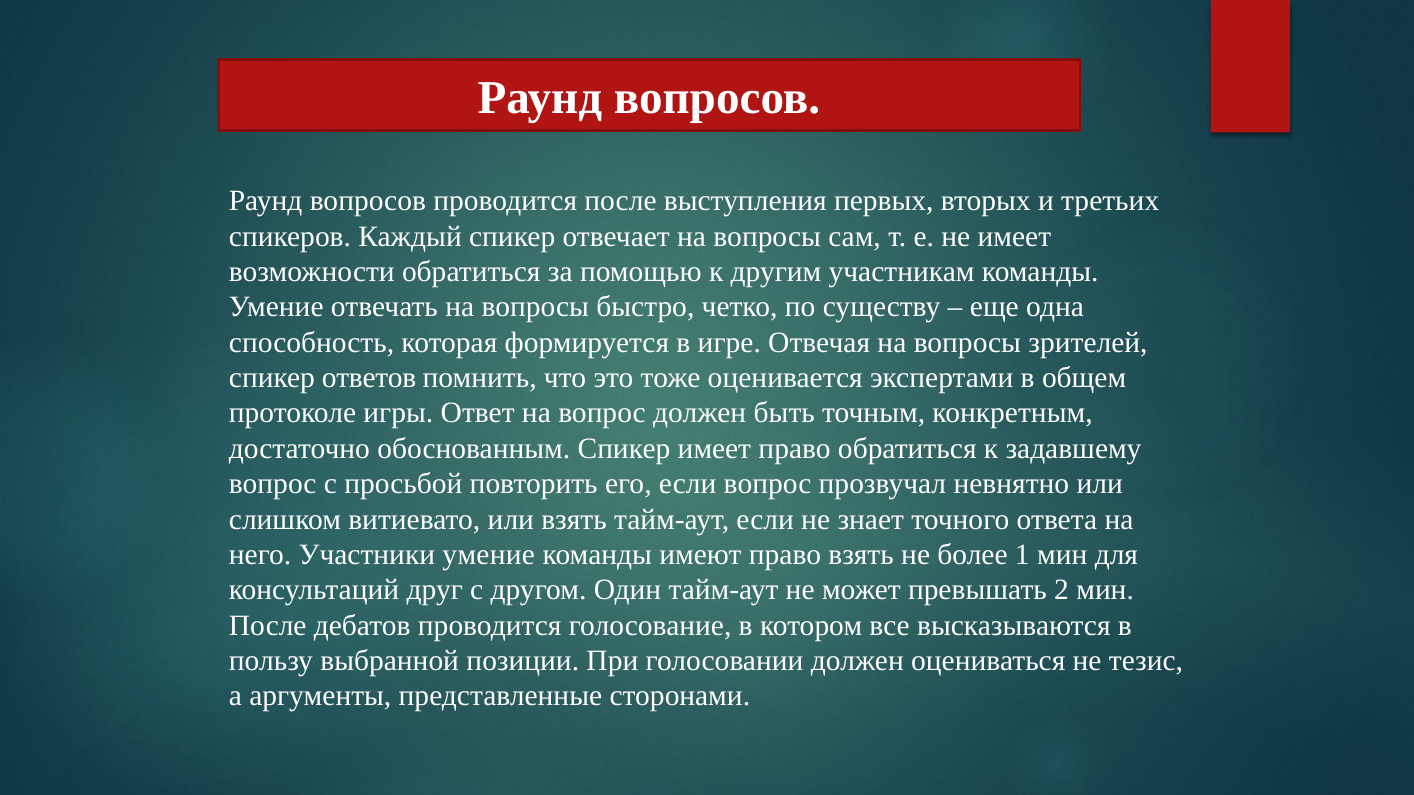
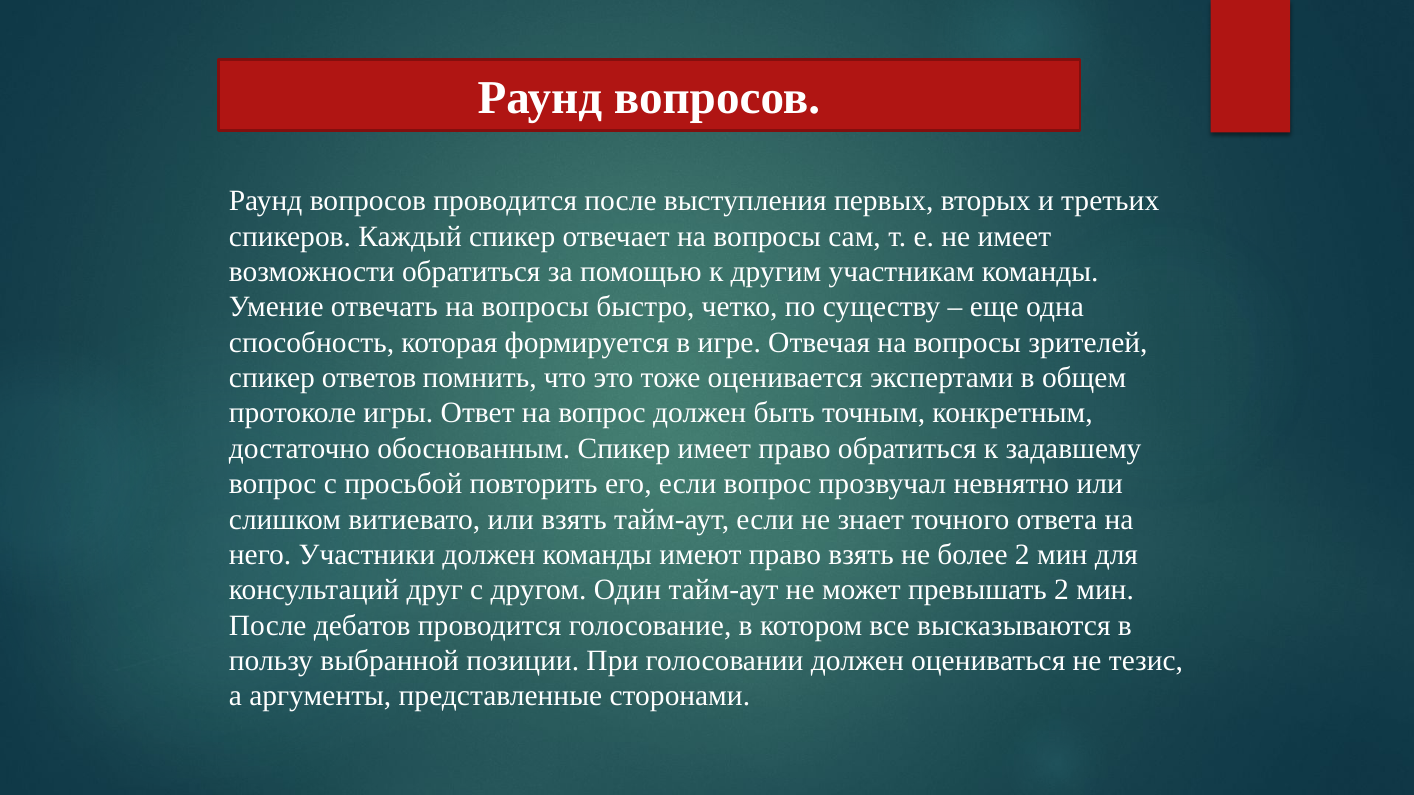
Участники умение: умение -> должен (489, 555)
более 1: 1 -> 2 (1022, 555)
